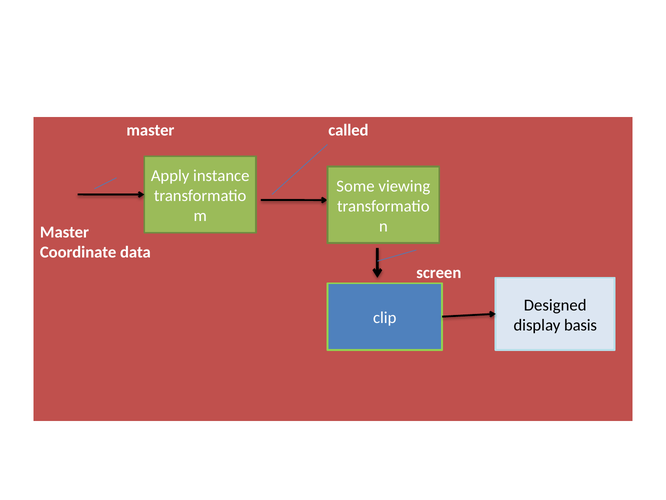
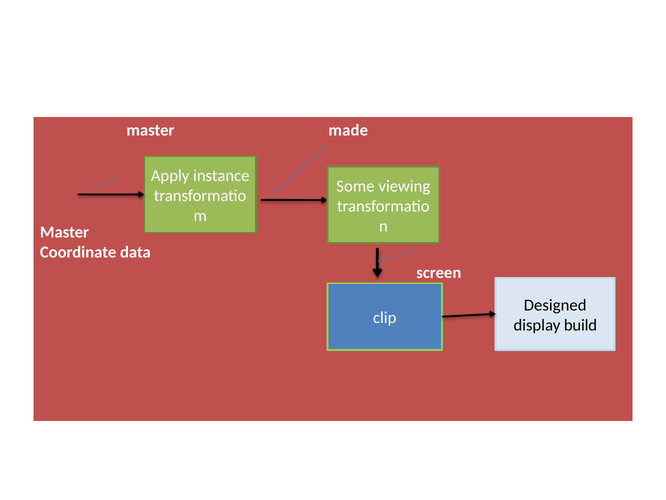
called: called -> made (348, 130)
basis: basis -> build (581, 325)
